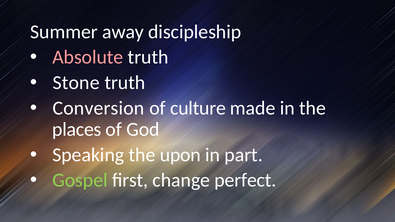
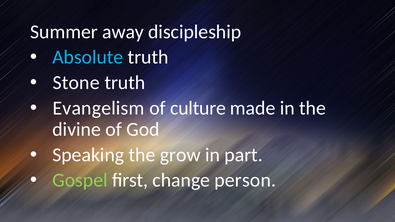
Absolute colour: pink -> light blue (88, 57)
Conversion: Conversion -> Evangelism (99, 108)
places: places -> divine (77, 129)
upon: upon -> grow (180, 155)
perfect: perfect -> person (245, 180)
